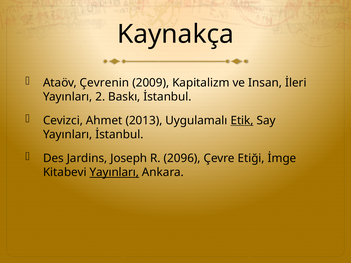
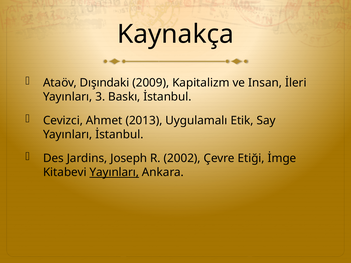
Çevrenin: Çevrenin -> Dışındaki (105, 83)
2: 2 -> 3 (100, 97)
Etik underline: present -> none (242, 121)
2096: 2096 -> 2002 (182, 158)
